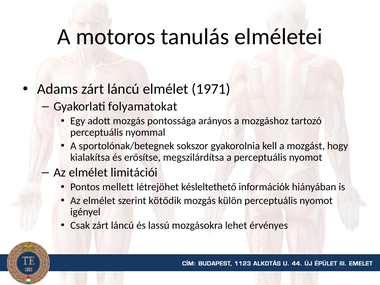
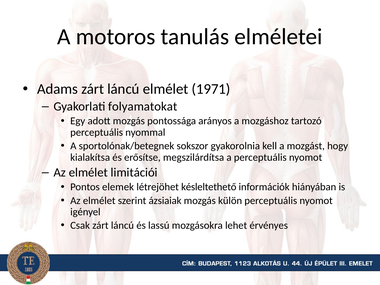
mellett: mellett -> elemek (118, 187)
kötődik: kötődik -> ázsiaiak (165, 201)
